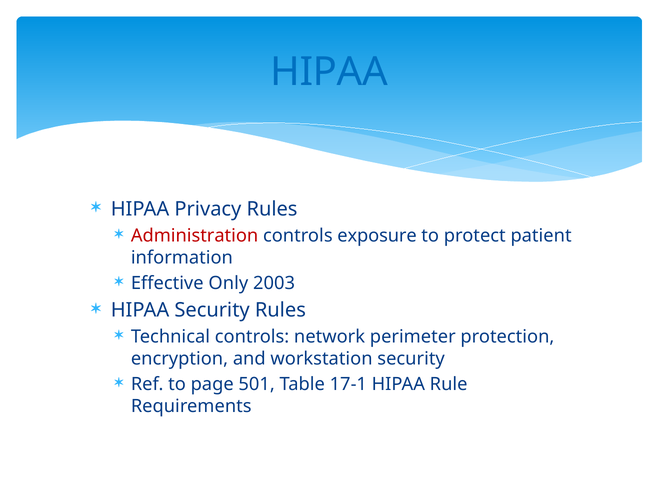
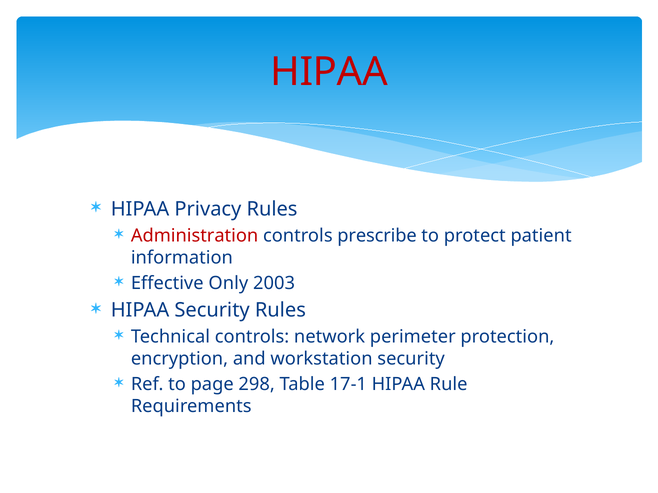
HIPAA colour: blue -> red (329, 72)
exposure: exposure -> prescribe (377, 236)
501: 501 -> 298 (257, 385)
